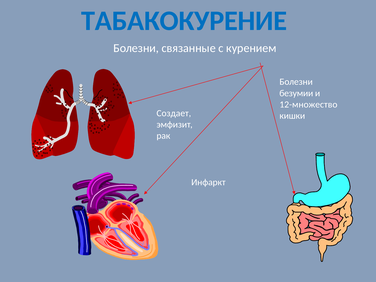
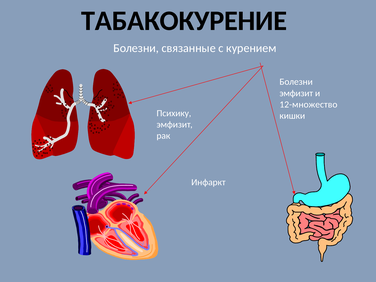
ТАБАКОКУРЕНИЕ colour: blue -> black (184, 21)
безумии: безумии -> эмфизит (296, 93)
Создает: Создает -> Психику (174, 113)
